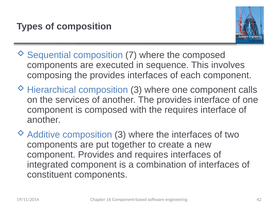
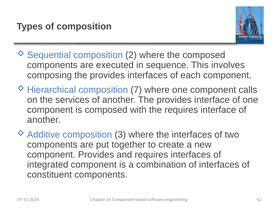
7: 7 -> 2 (131, 55)
3: 3 -> 7 (136, 90)
